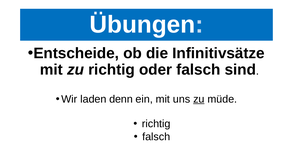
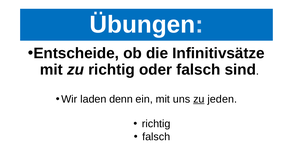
müde: müde -> jeden (222, 99)
